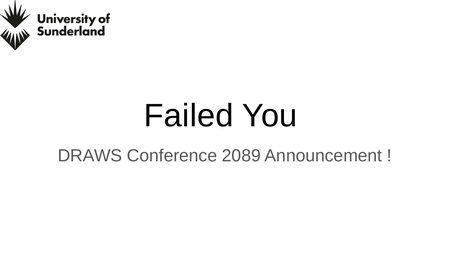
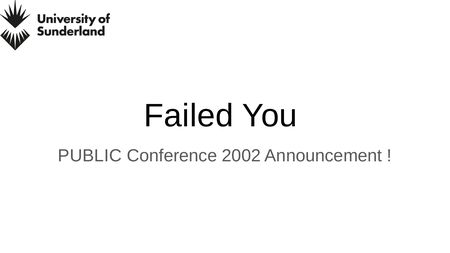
DRAWS: DRAWS -> PUBLIC (90, 156)
2089: 2089 -> 2002 (241, 156)
